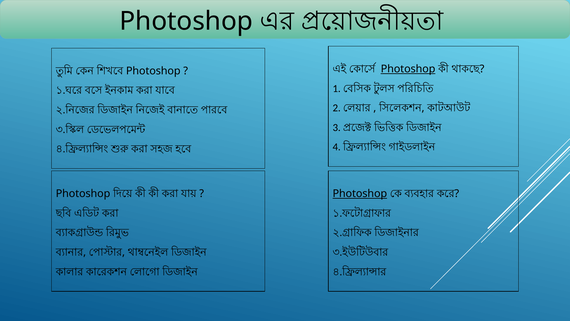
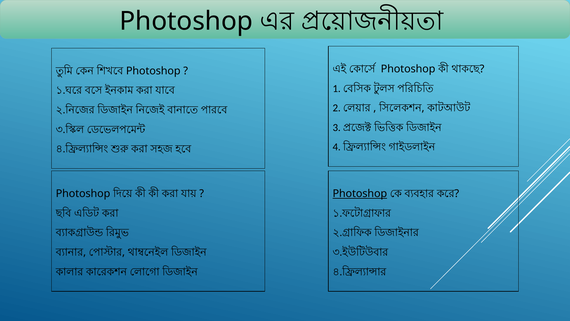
Photoshop underline: present -> none (408, 69)
